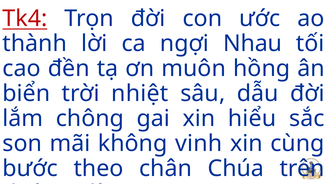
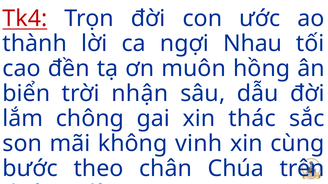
nhiệt: nhiệt -> nhận (140, 94)
hiểu: hiểu -> thác (252, 119)
